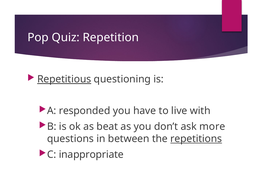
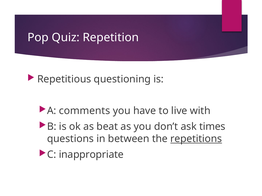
Repetitious underline: present -> none (64, 79)
responded: responded -> comments (85, 111)
more: more -> times (212, 127)
